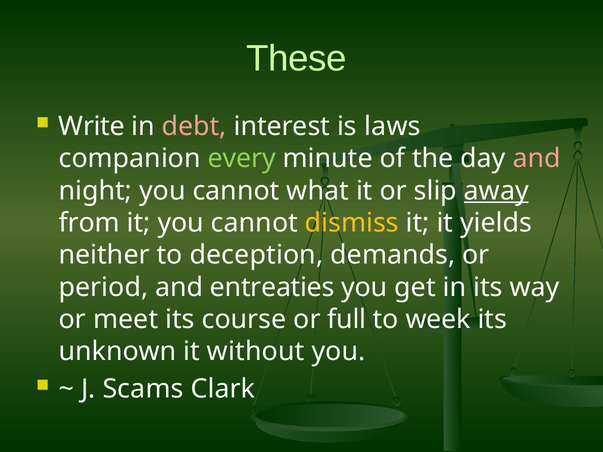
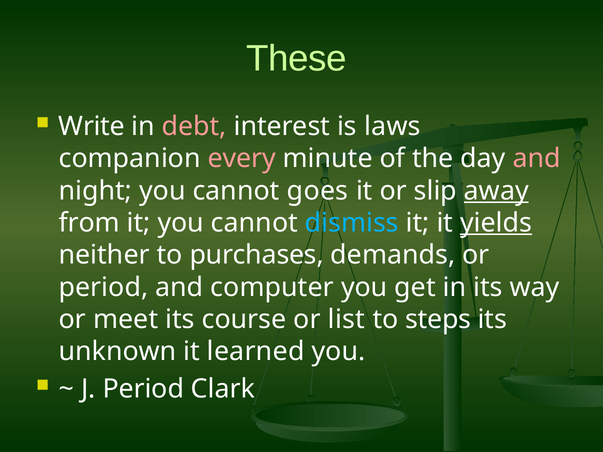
every colour: light green -> pink (242, 159)
what: what -> goes (318, 191)
dismiss colour: yellow -> light blue (352, 223)
yields underline: none -> present (496, 223)
deception: deception -> purchases (257, 255)
entreaties: entreaties -> computer (272, 287)
full: full -> list (347, 320)
week: week -> steps (438, 320)
without: without -> learned (256, 352)
J Scams: Scams -> Period (143, 389)
